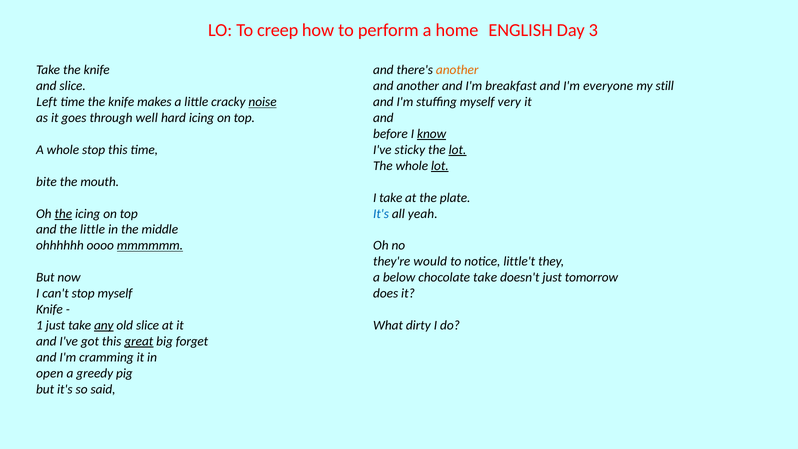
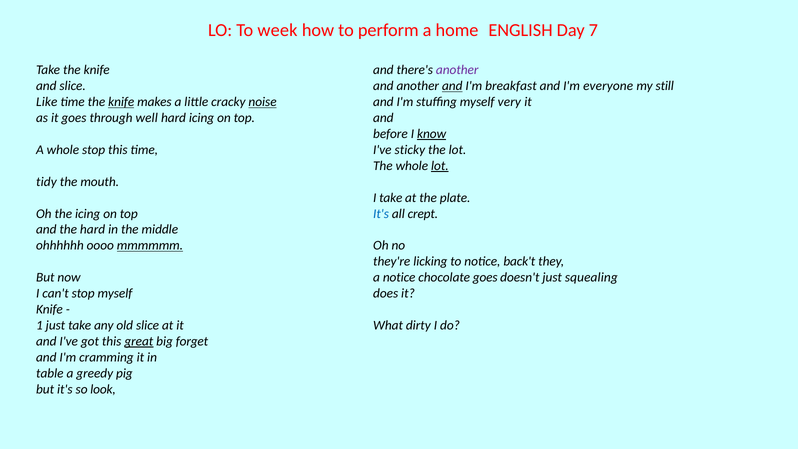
creep: creep -> week (277, 30)
3: 3 -> 7 (593, 30)
another colour: orange -> purple (457, 70)
and underline: none -> present (452, 86)
Left: Left -> Like (47, 102)
knife underline: none -> present (121, 102)
lot underline: present -> none (457, 150)
bite: bite -> tidy (46, 182)
the underline: present -> none (63, 214)
yeah: yeah -> crept (423, 214)
the little: little -> hard (93, 230)
would: would -> licking (430, 261)
little't: little't -> back't (519, 261)
a below: below -> notice (399, 277)
chocolate take: take -> goes (485, 277)
tomorrow: tomorrow -> squealing (591, 277)
any underline: present -> none (104, 325)
open: open -> table (50, 373)
said: said -> look (103, 389)
